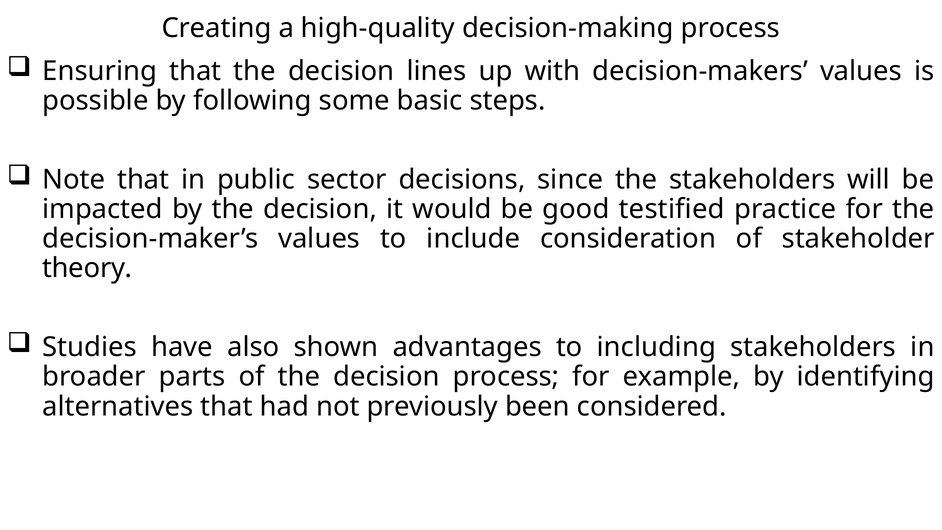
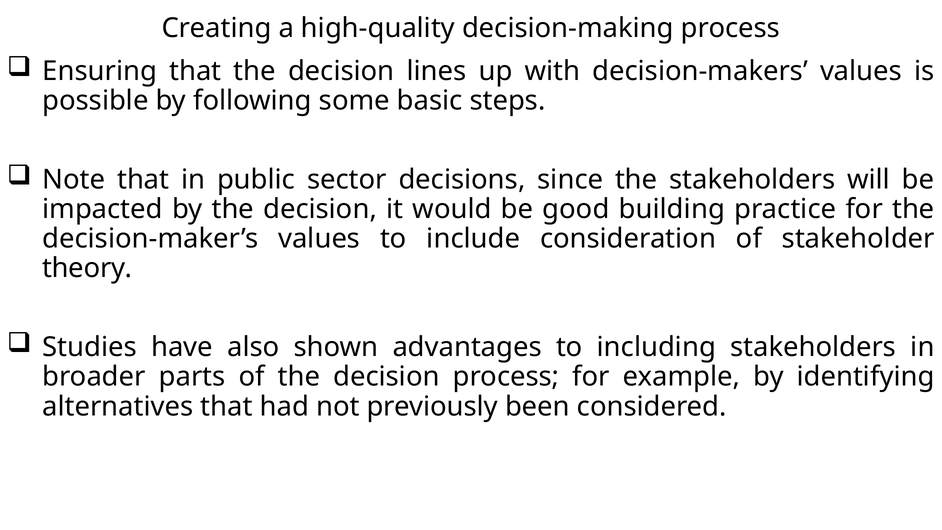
testified: testified -> building (672, 209)
